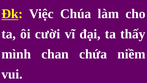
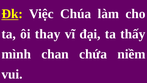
cười: cười -> thay (48, 34)
